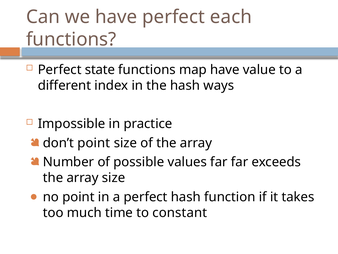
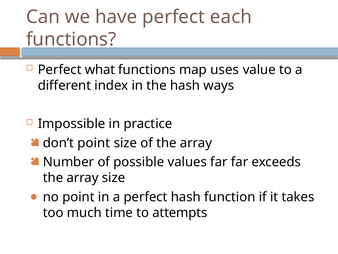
state: state -> what (100, 70)
map have: have -> uses (225, 70)
constant: constant -> attempts (180, 212)
